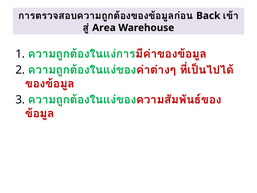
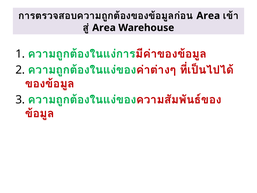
Back: Back -> Area (208, 16)
